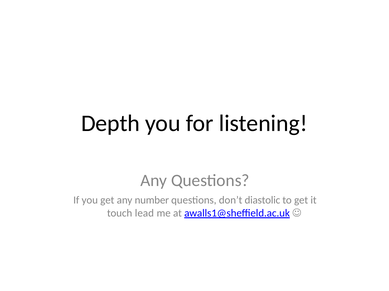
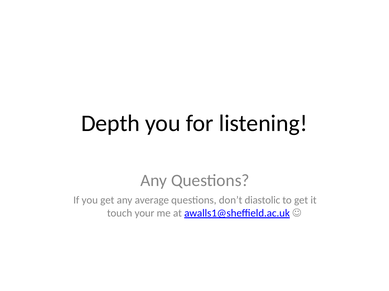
number: number -> average (152, 201)
lead: lead -> your (144, 214)
